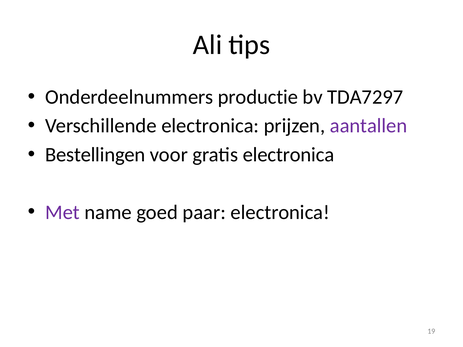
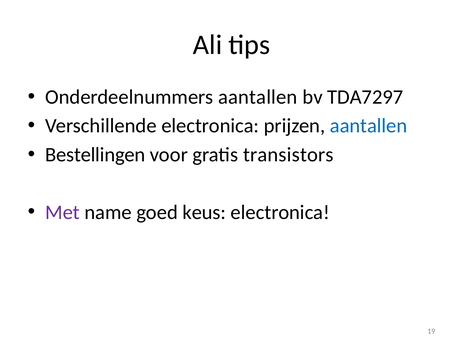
Onderdeelnummers productie: productie -> aantallen (258, 97)
aantallen colour: purple -> blue (369, 126)
gratis electronica: electronica -> transistors (288, 155)
paar: paar -> keus (204, 212)
